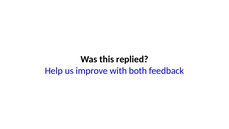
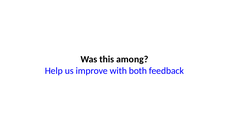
replied: replied -> among (132, 59)
